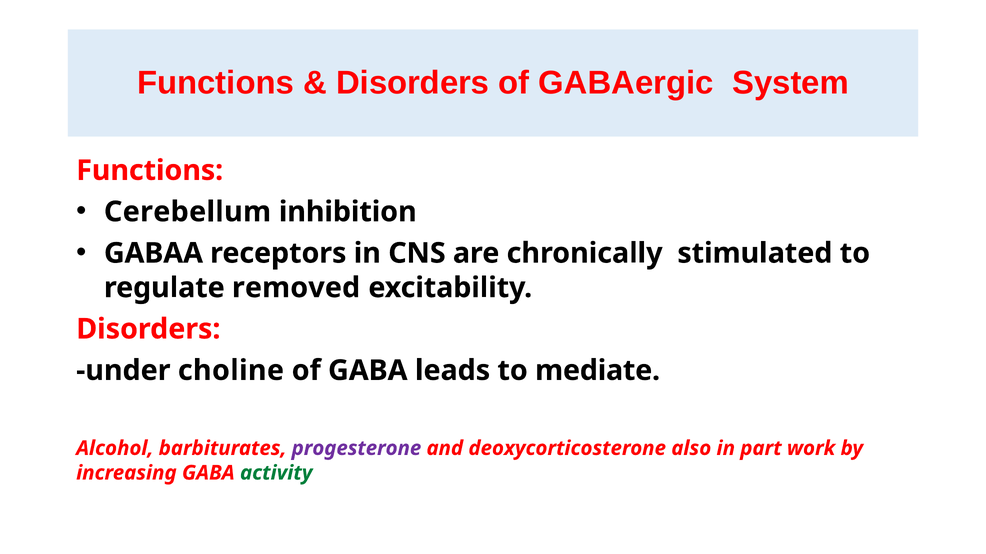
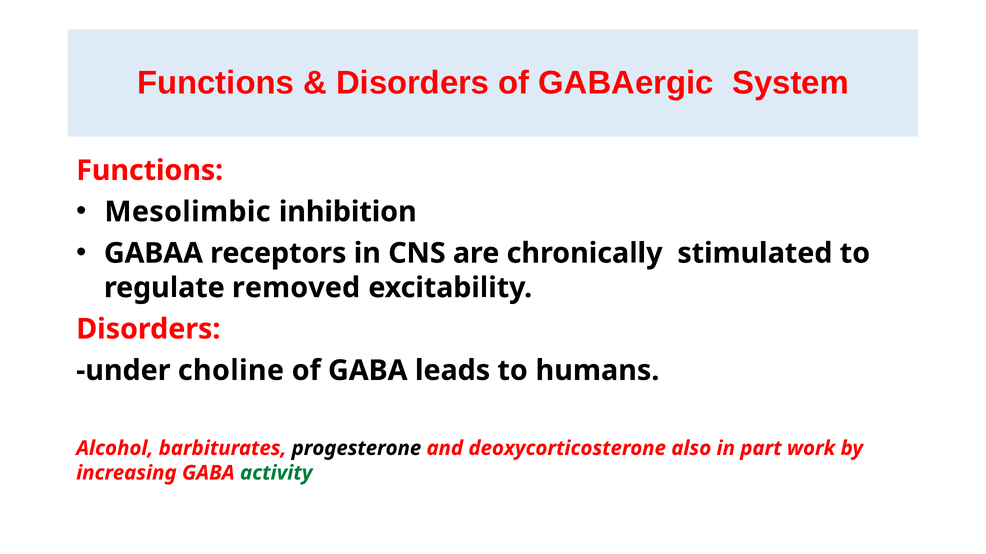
Cerebellum: Cerebellum -> Mesolimbic (187, 212)
mediate: mediate -> humans (597, 371)
progesterone colour: purple -> black (356, 449)
